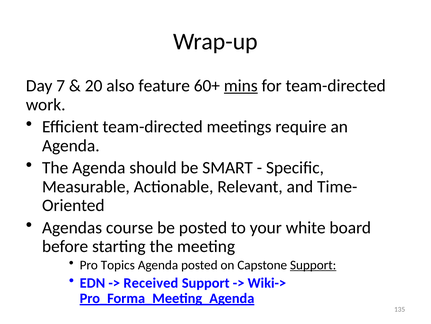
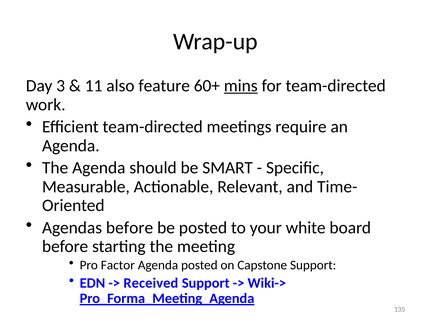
7: 7 -> 3 (61, 86)
20: 20 -> 11 (94, 86)
Agendas course: course -> before (130, 227)
Topics: Topics -> Factor (118, 264)
Support underline: present -> none (313, 264)
